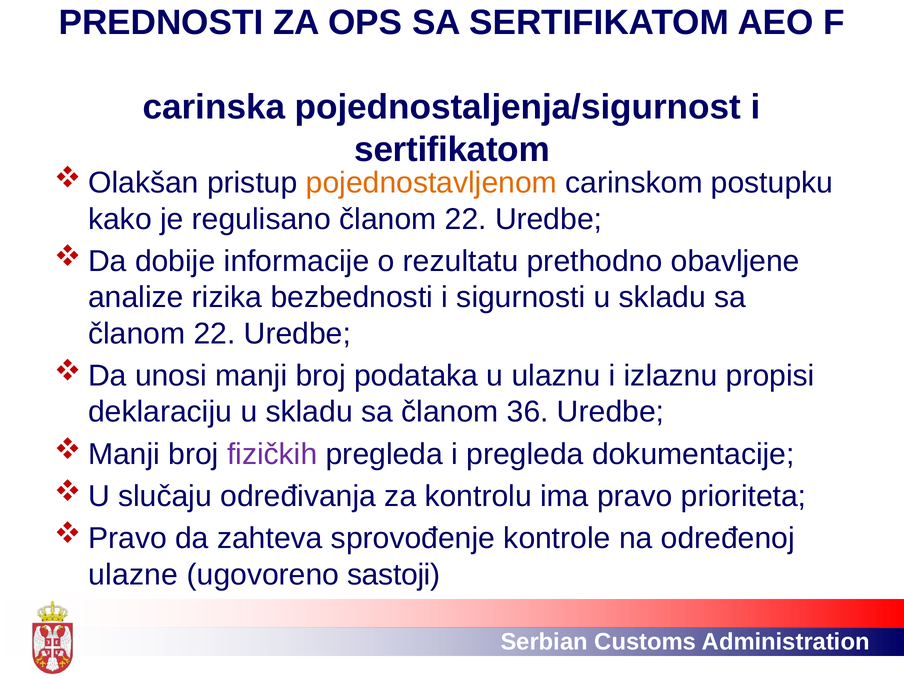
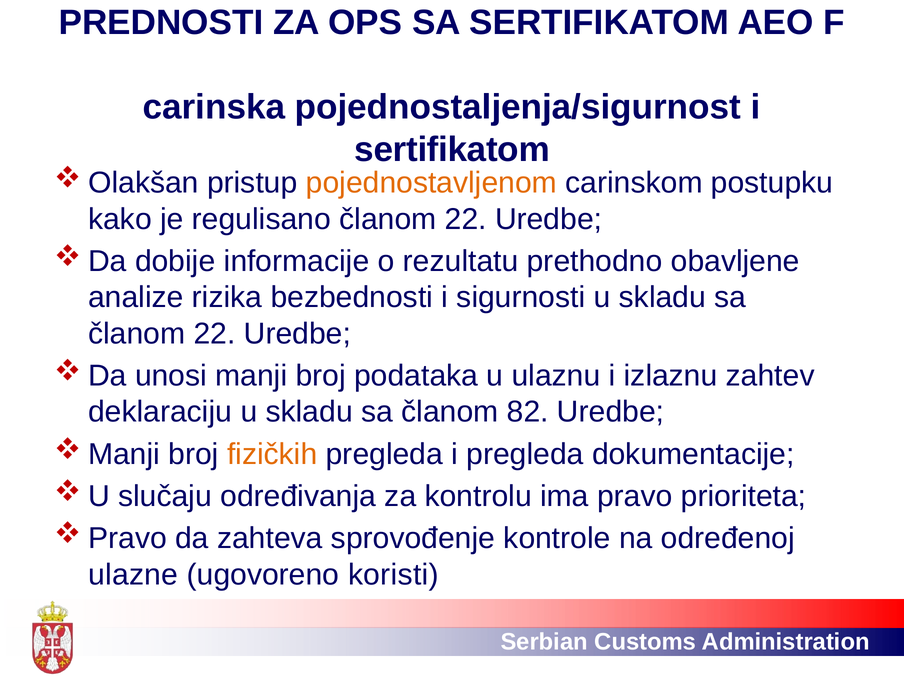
propisi: propisi -> zahtev (770, 376)
36: 36 -> 82 (528, 412)
fizičkih colour: purple -> orange (272, 454)
sastoji: sastoji -> koristi (393, 575)
